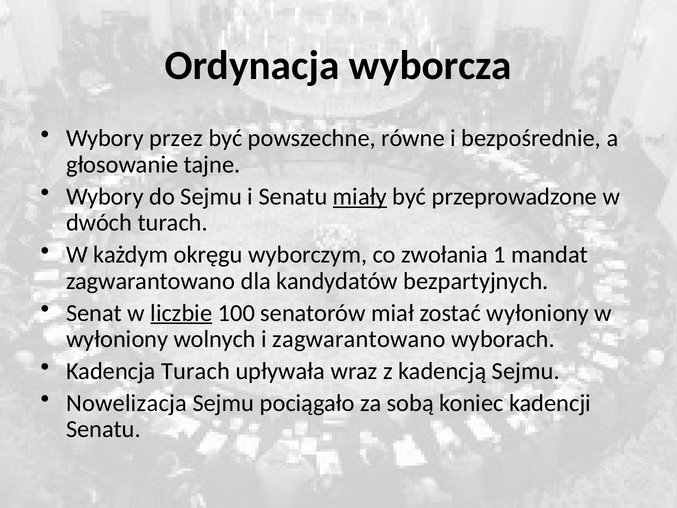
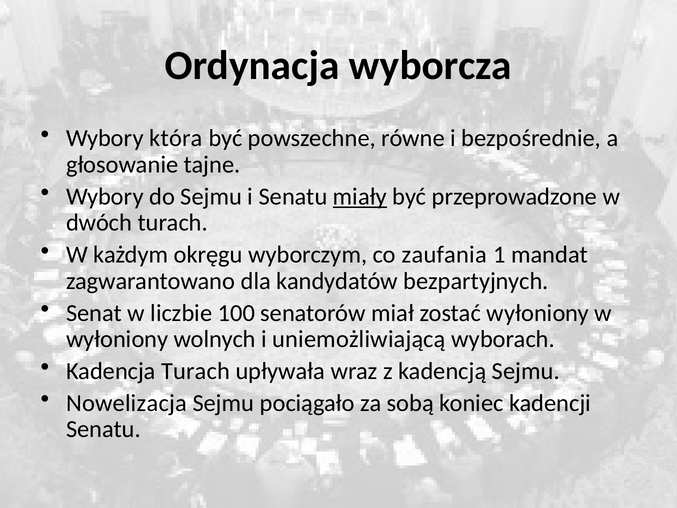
przez: przez -> która (176, 138)
zwołania: zwołania -> zaufania (444, 255)
liczbie underline: present -> none (181, 313)
i zagwarantowano: zagwarantowano -> uniemożliwiającą (359, 339)
